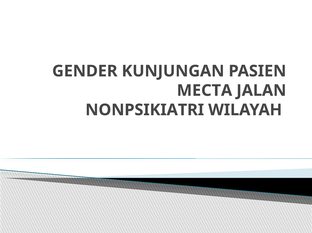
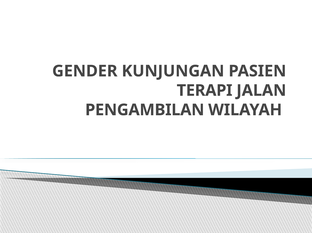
MECTA: MECTA -> TERAPI (205, 90)
NONPSIKIATRI: NONPSIKIATRI -> PENGAMBILAN (145, 110)
